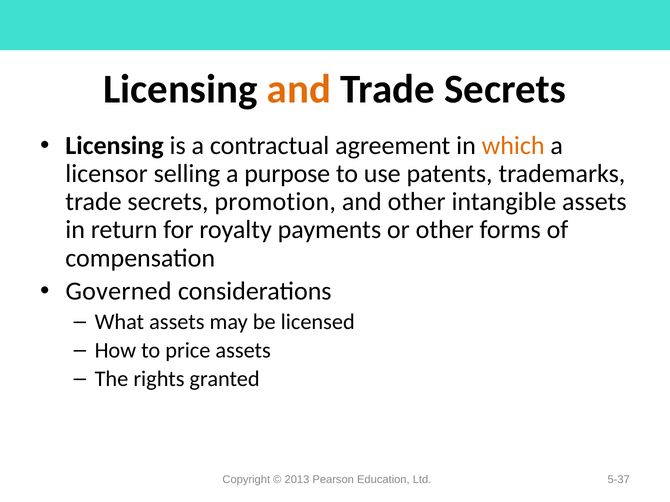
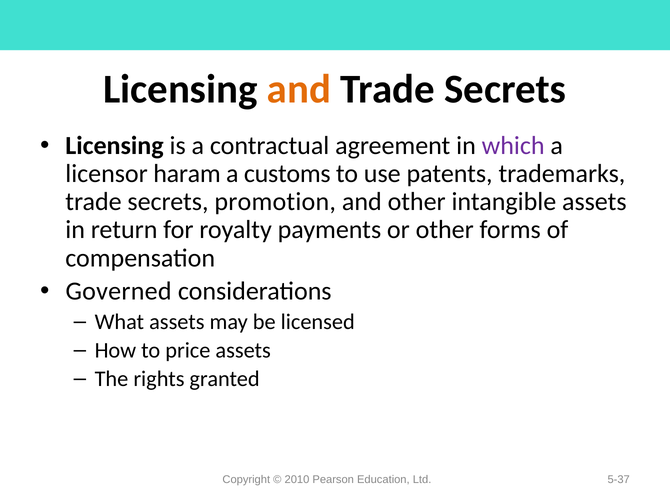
which colour: orange -> purple (513, 146)
selling: selling -> haram (187, 174)
purpose: purpose -> customs (287, 174)
2013: 2013 -> 2010 (297, 480)
